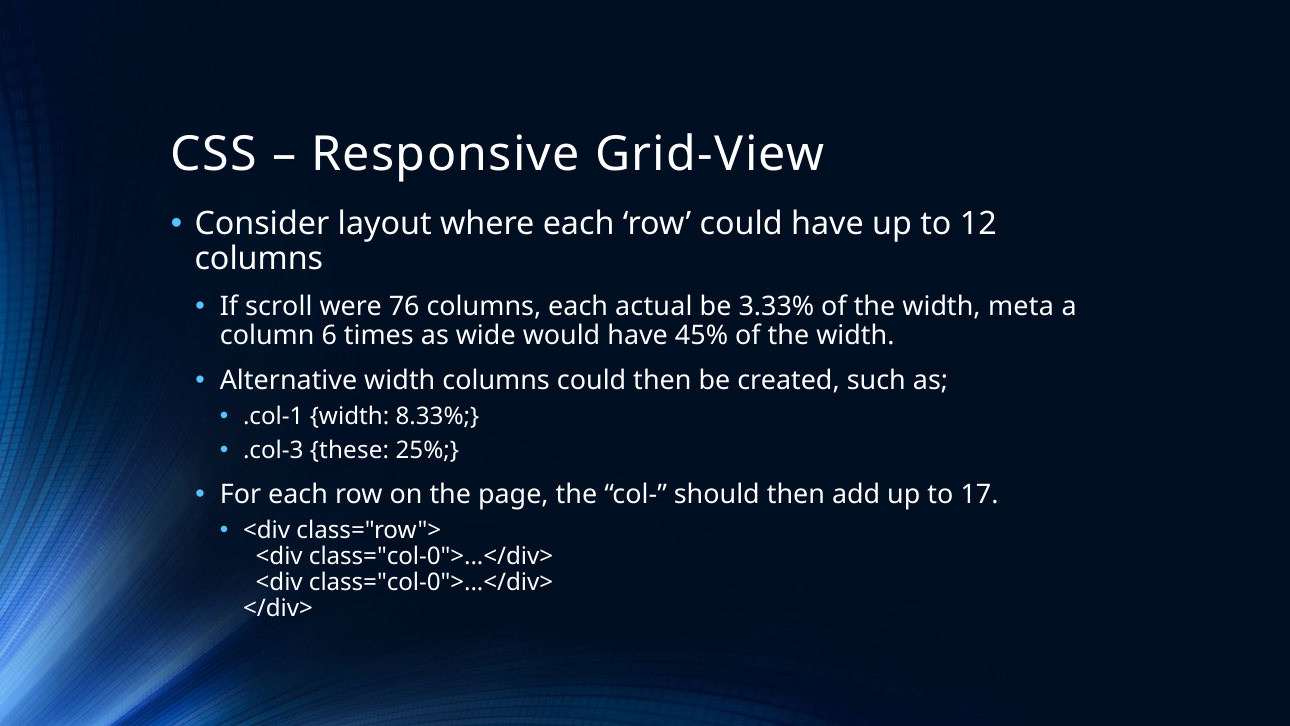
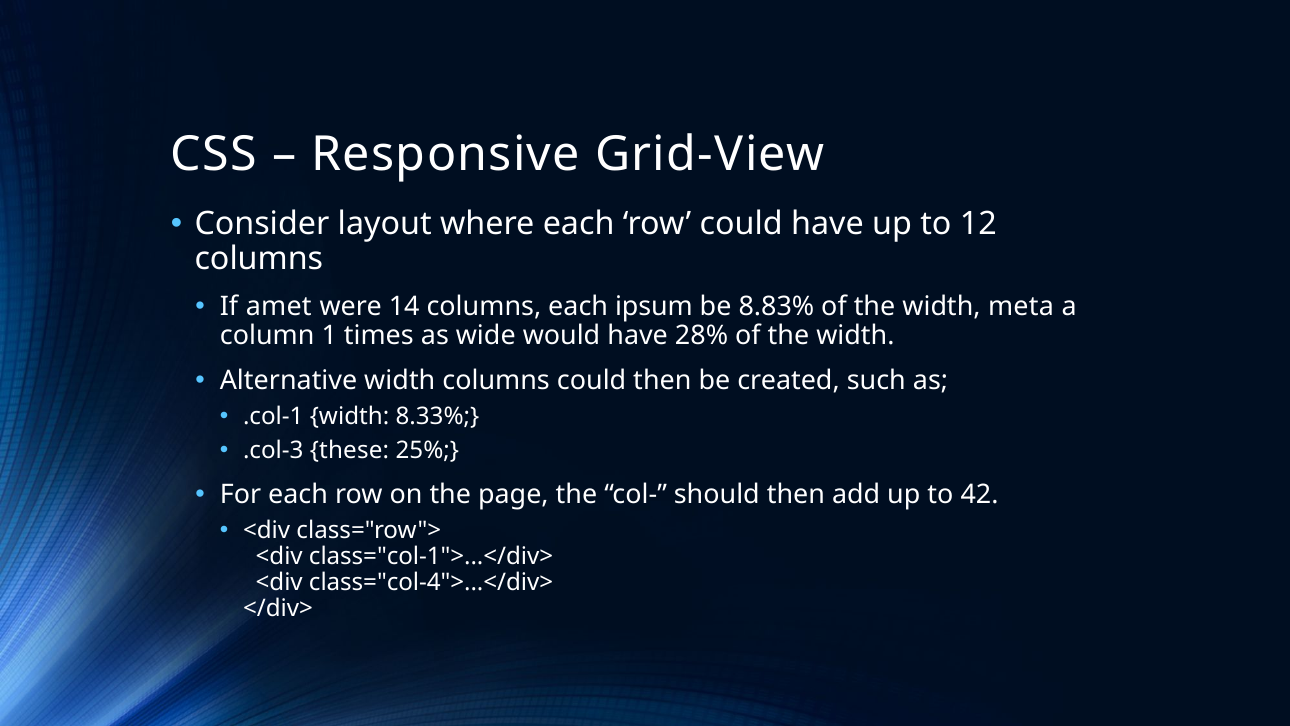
scroll: scroll -> amet (279, 307)
76: 76 -> 14 (404, 307)
actual: actual -> ipsum (654, 307)
3.33%: 3.33% -> 8.83% (776, 307)
6: 6 -> 1 (329, 336)
45%: 45% -> 28% (702, 336)
17: 17 -> 42 (980, 495)
class="col-0">...</div>: class="col-0">...</div> -> class="col-1">...</div> (431, 556)
class="col-0">...</div>: class="col-0">...</div> -> class="col-4">...</div> (431, 582)
